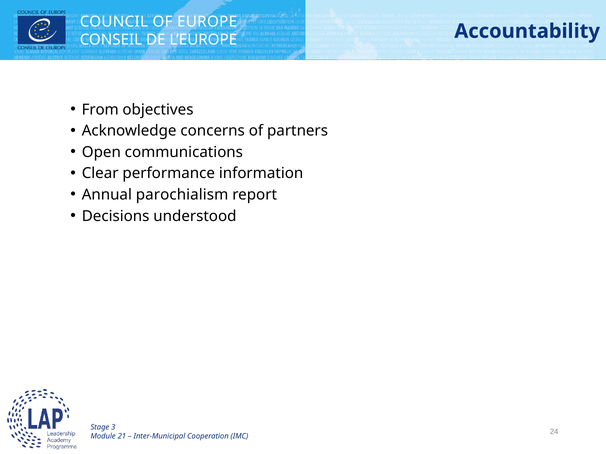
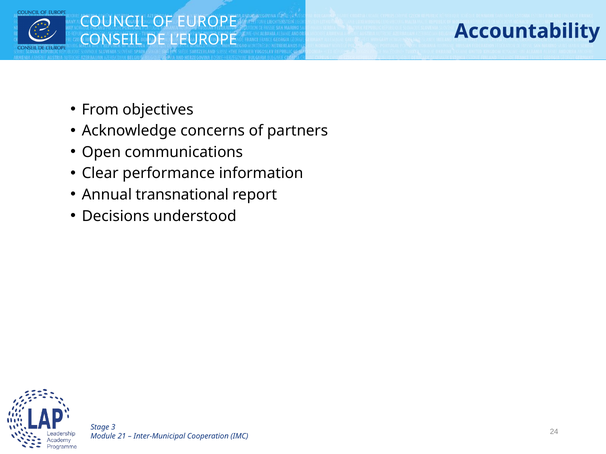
parochialism: parochialism -> transnational (182, 195)
